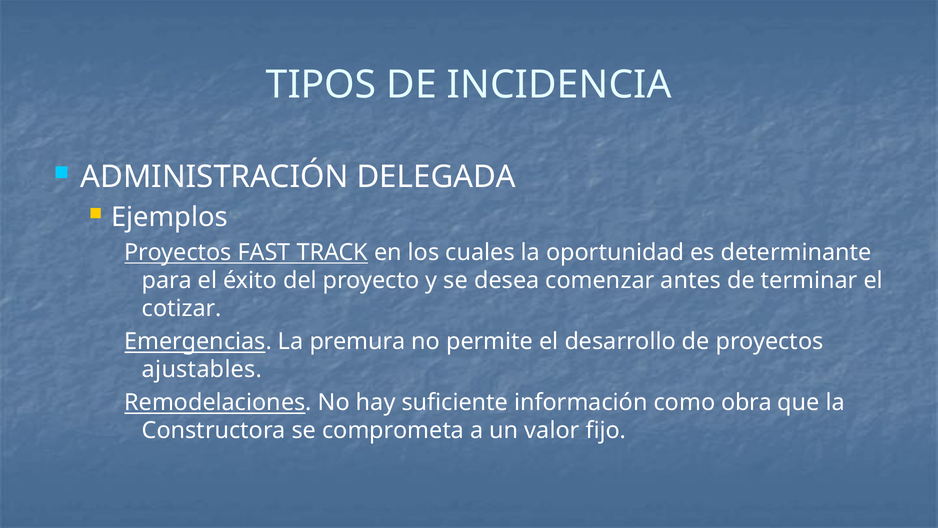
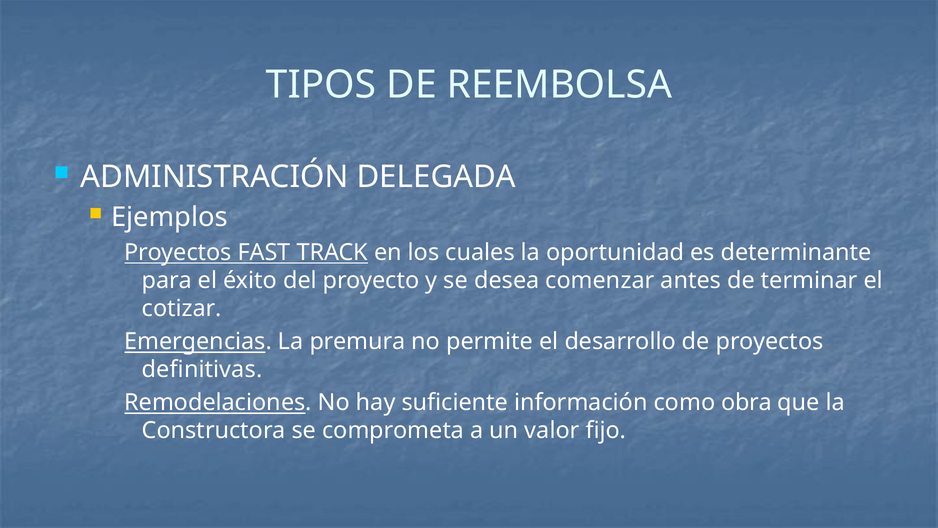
INCIDENCIA: INCIDENCIA -> REEMBOLSA (559, 85)
ajustables: ajustables -> definitivas (202, 369)
